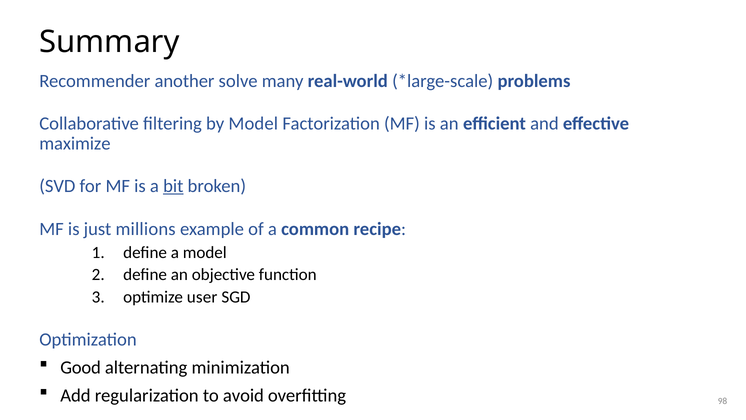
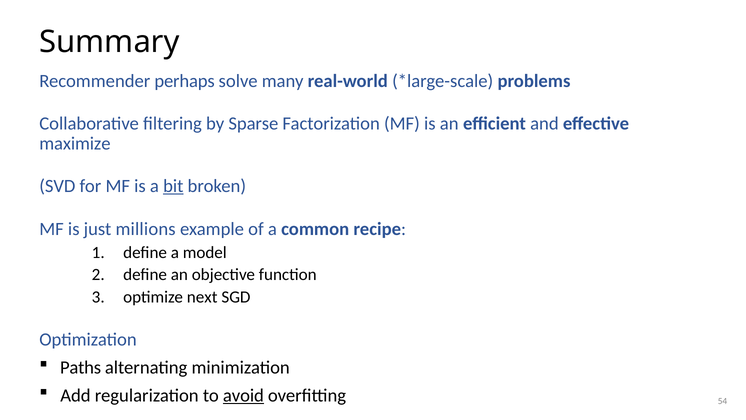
another: another -> perhaps (185, 81)
by Model: Model -> Sparse (253, 123)
user: user -> next (202, 297)
Good: Good -> Paths (81, 367)
avoid underline: none -> present (243, 395)
98: 98 -> 54 (722, 401)
